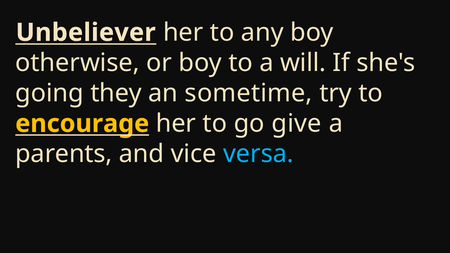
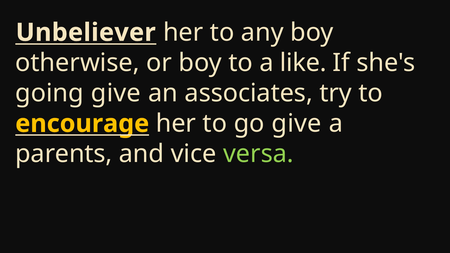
will: will -> like (303, 63)
going they: they -> give (116, 93)
sometime: sometime -> associates (249, 93)
versa colour: light blue -> light green (258, 154)
